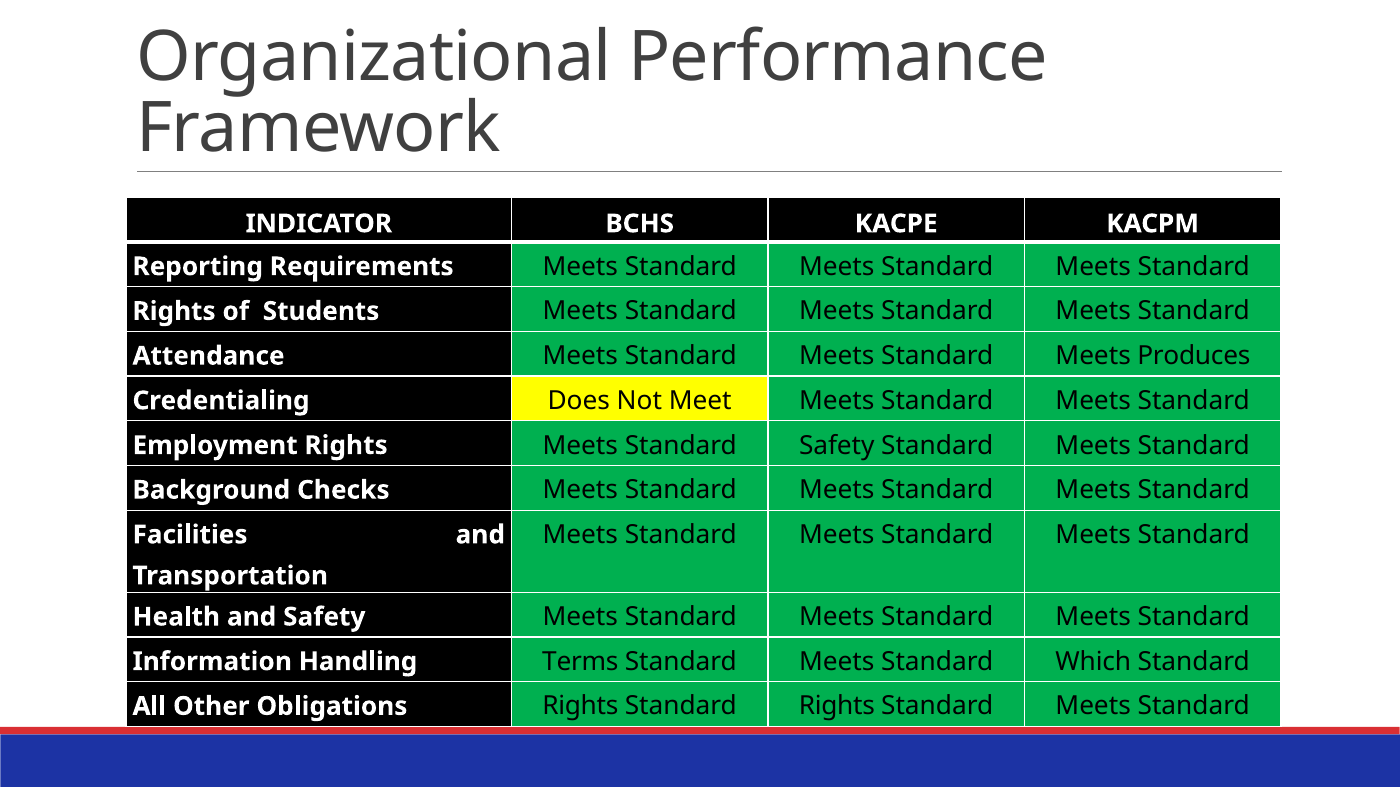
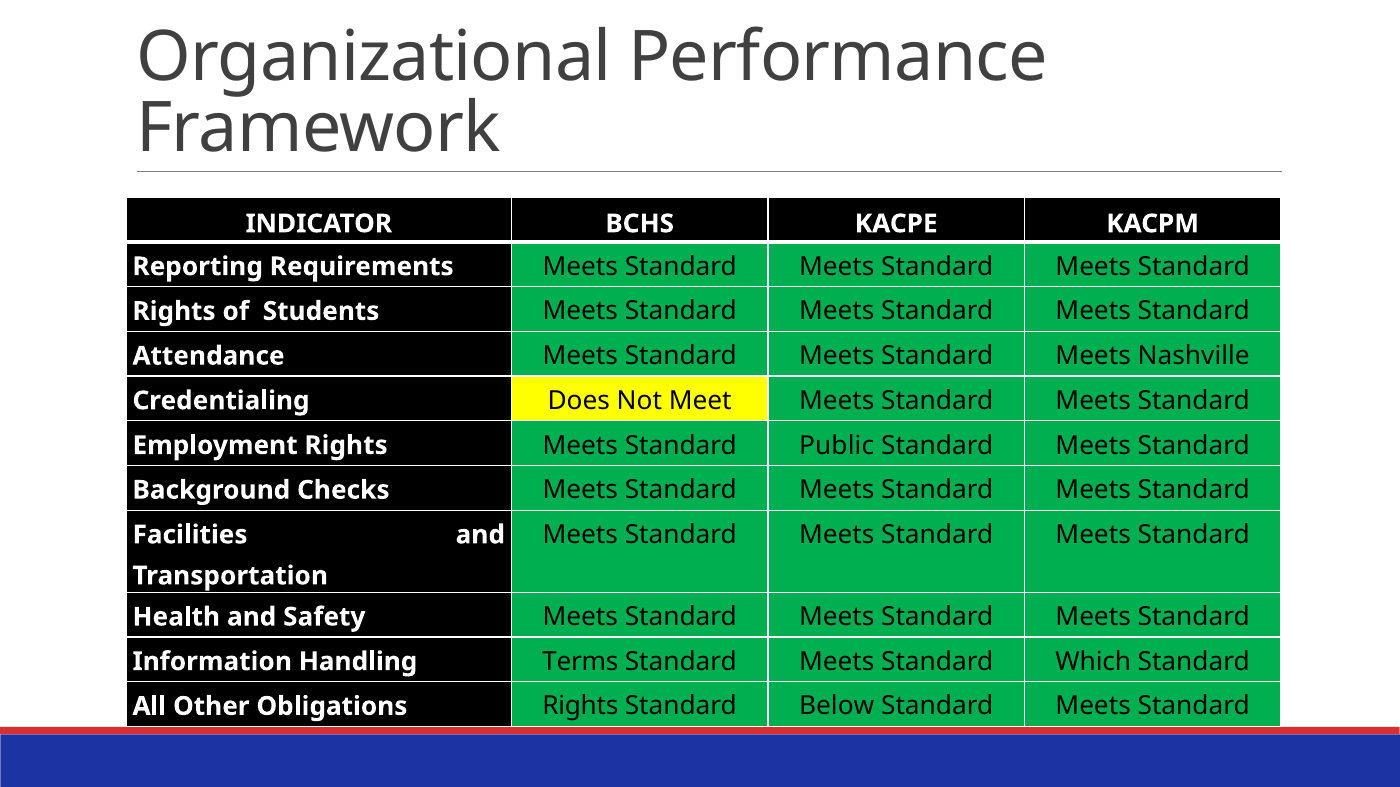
Produces: Produces -> Nashville (1194, 356)
Standard Safety: Safety -> Public (837, 446)
Rights: Rights -> Below (837, 707)
